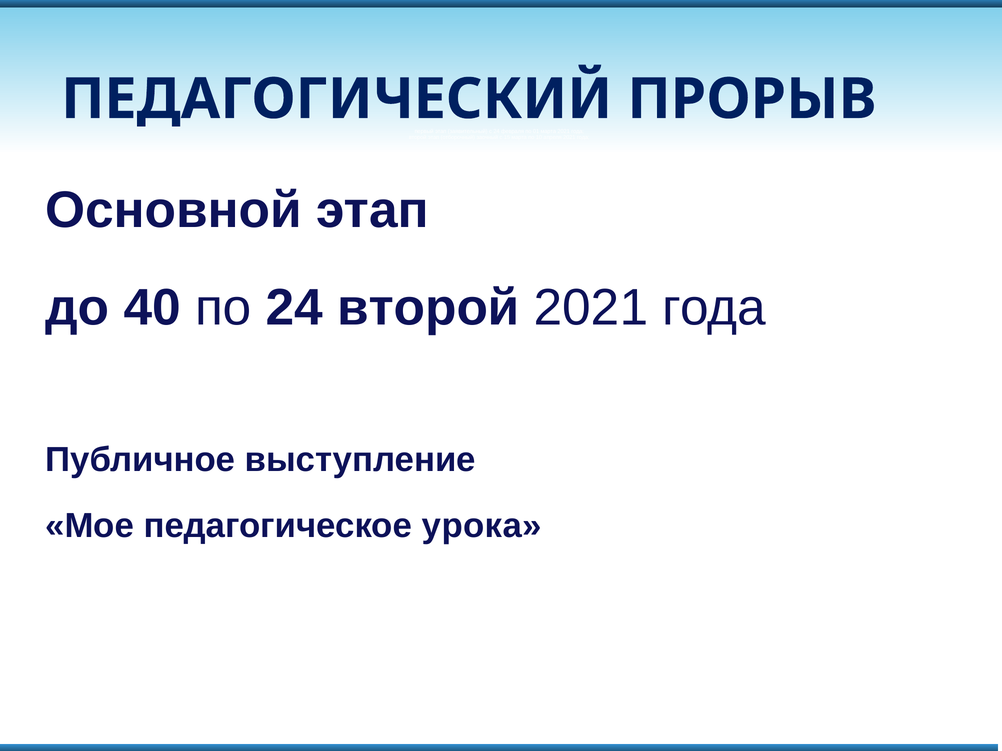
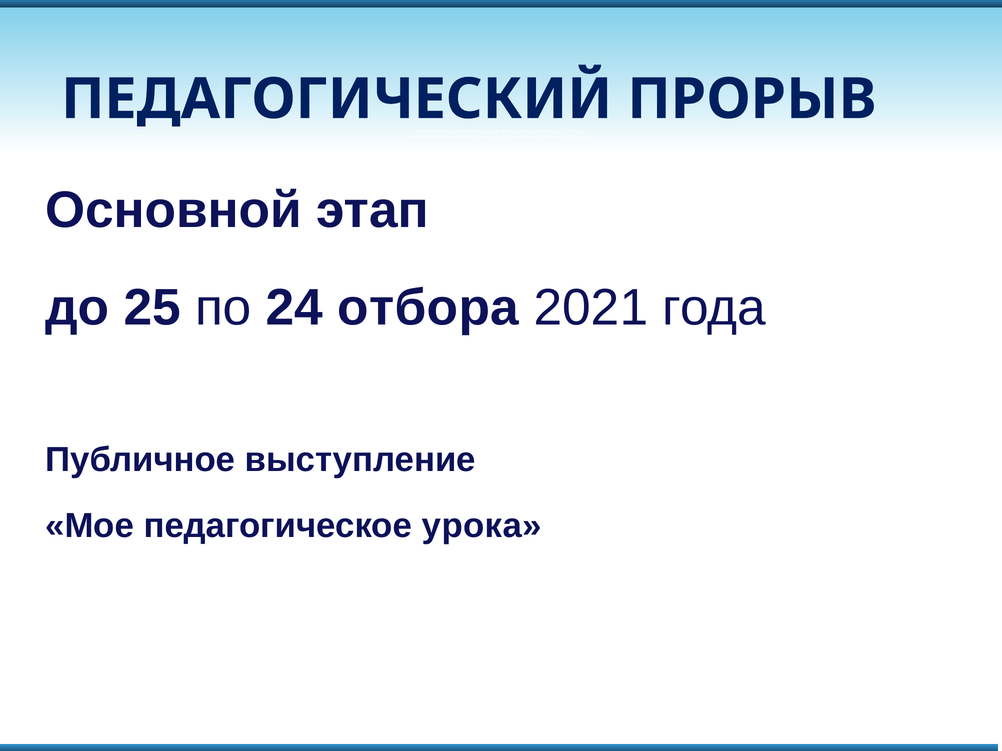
40: 40 -> 25 (152, 308)
24 второй: второй -> отбора (428, 308)
